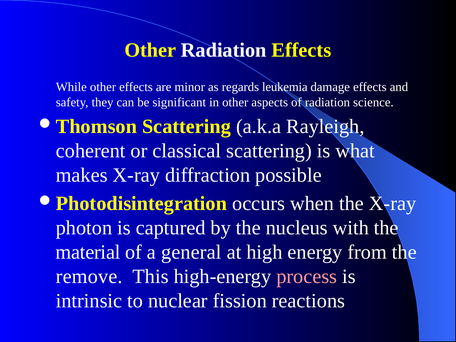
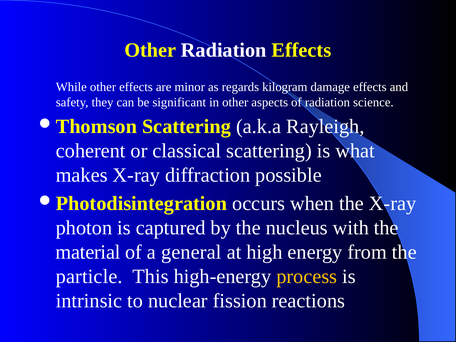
leukemia: leukemia -> kilogram (285, 87)
remove: remove -> particle (89, 277)
process colour: pink -> yellow (307, 277)
